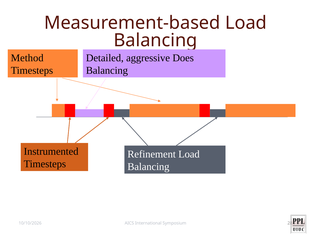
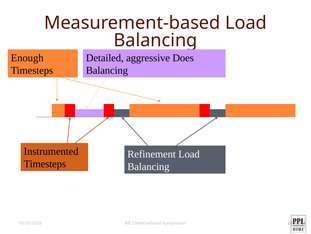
Method: Method -> Enough (27, 58)
